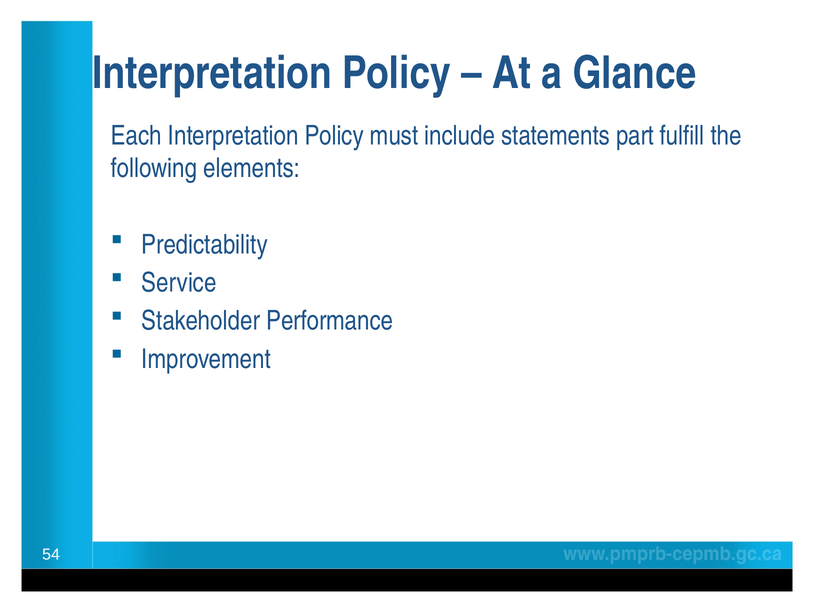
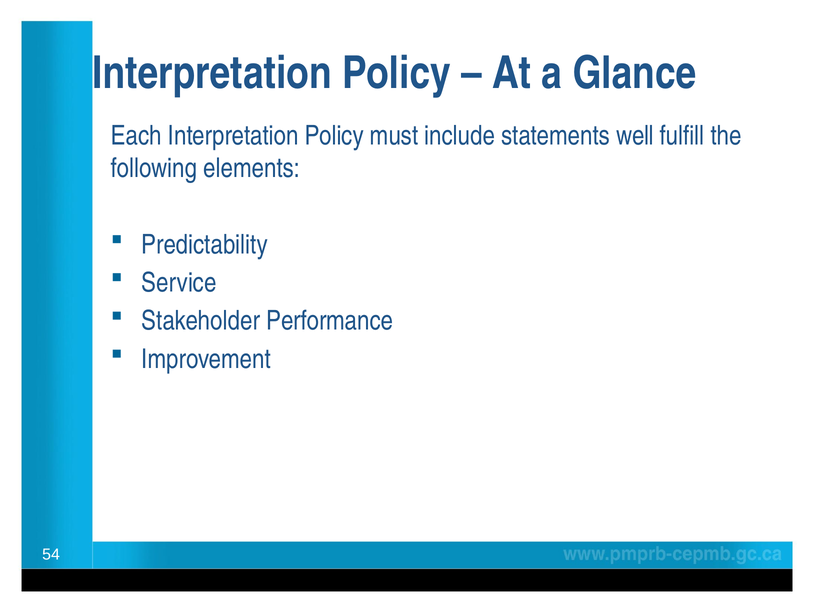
part: part -> well (635, 136)
